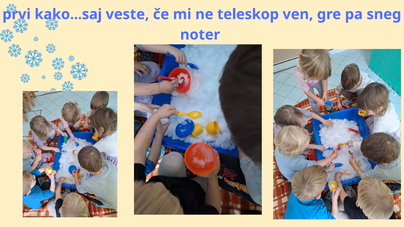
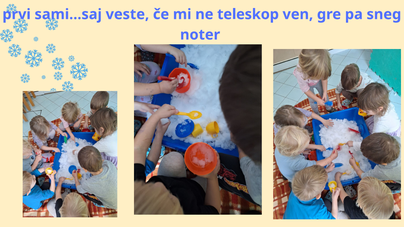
kako...saj: kako...saj -> sami...saj (68, 14)
